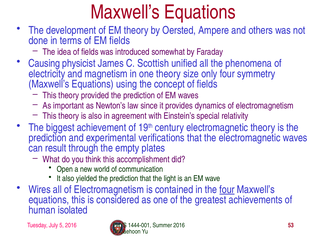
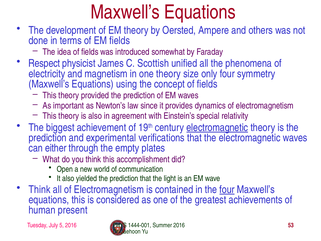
Causing: Causing -> Respect (44, 63)
electromagnetic underline: none -> present (217, 127)
result: result -> either (56, 148)
Wires: Wires -> Think (40, 189)
isolated: isolated -> present (73, 210)
